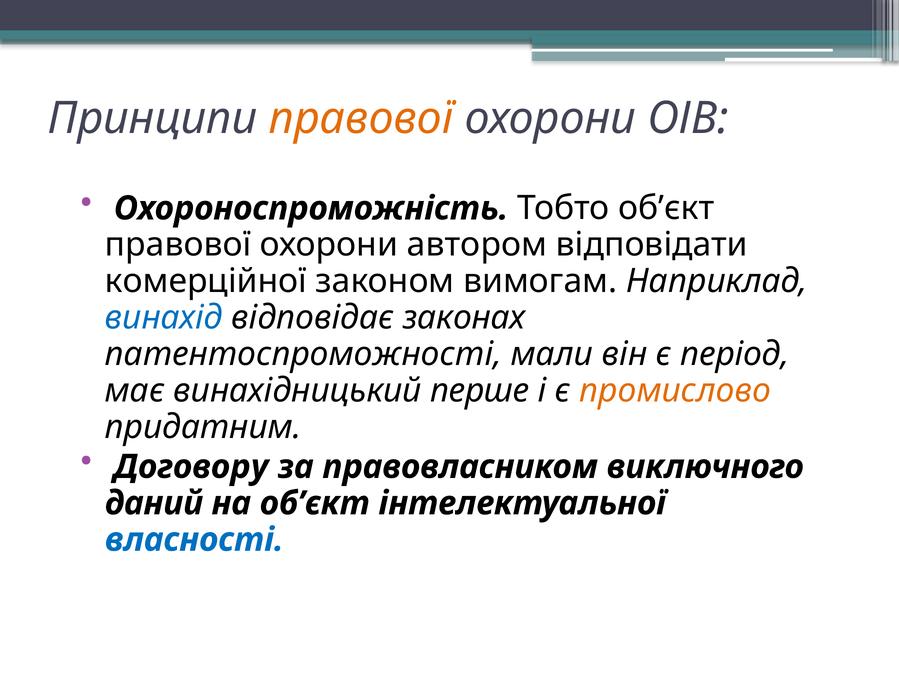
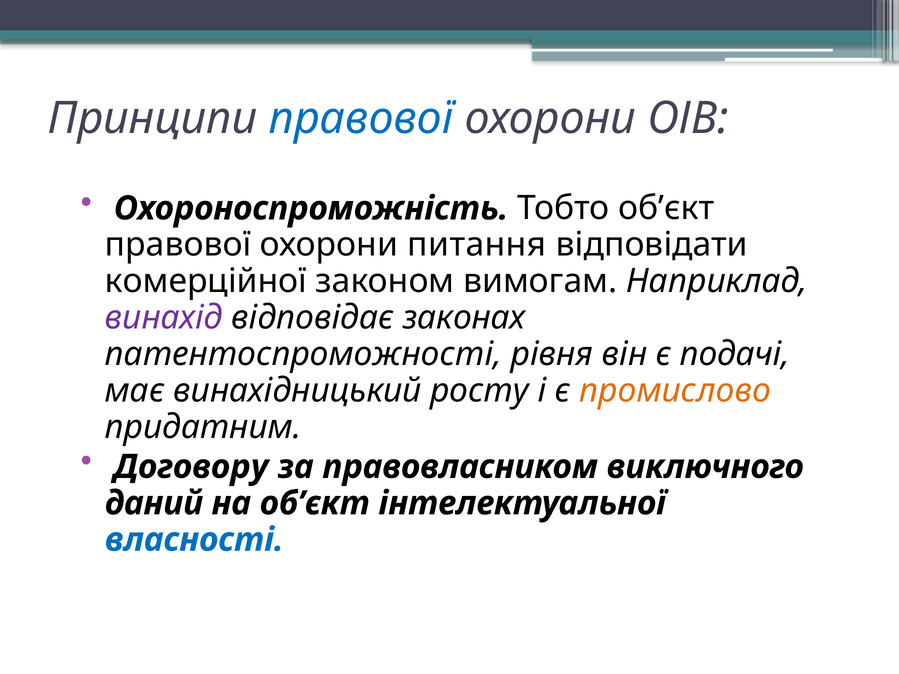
правової colour: orange -> blue (361, 119)
автором: автором -> питання (477, 245)
винахід colour: blue -> purple (164, 318)
мали: мали -> рівня (552, 354)
період: період -> подачі (735, 354)
перше: перше -> росту (480, 391)
